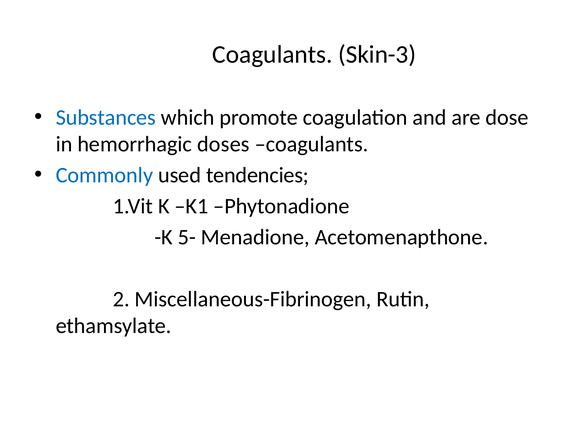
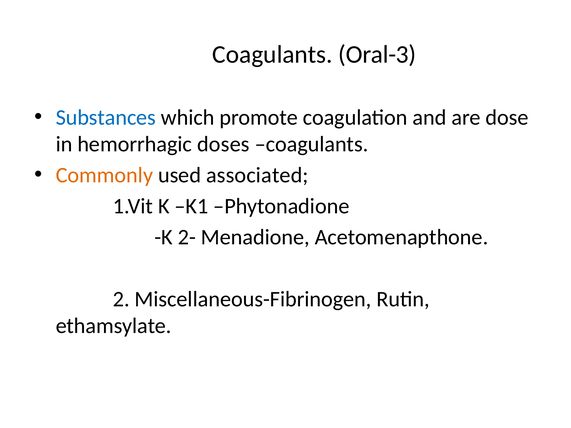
Skin-3: Skin-3 -> Oral-3 (377, 55)
Commonly colour: blue -> orange (104, 175)
tendencies: tendencies -> associated (257, 175)
5-: 5- -> 2- (187, 237)
